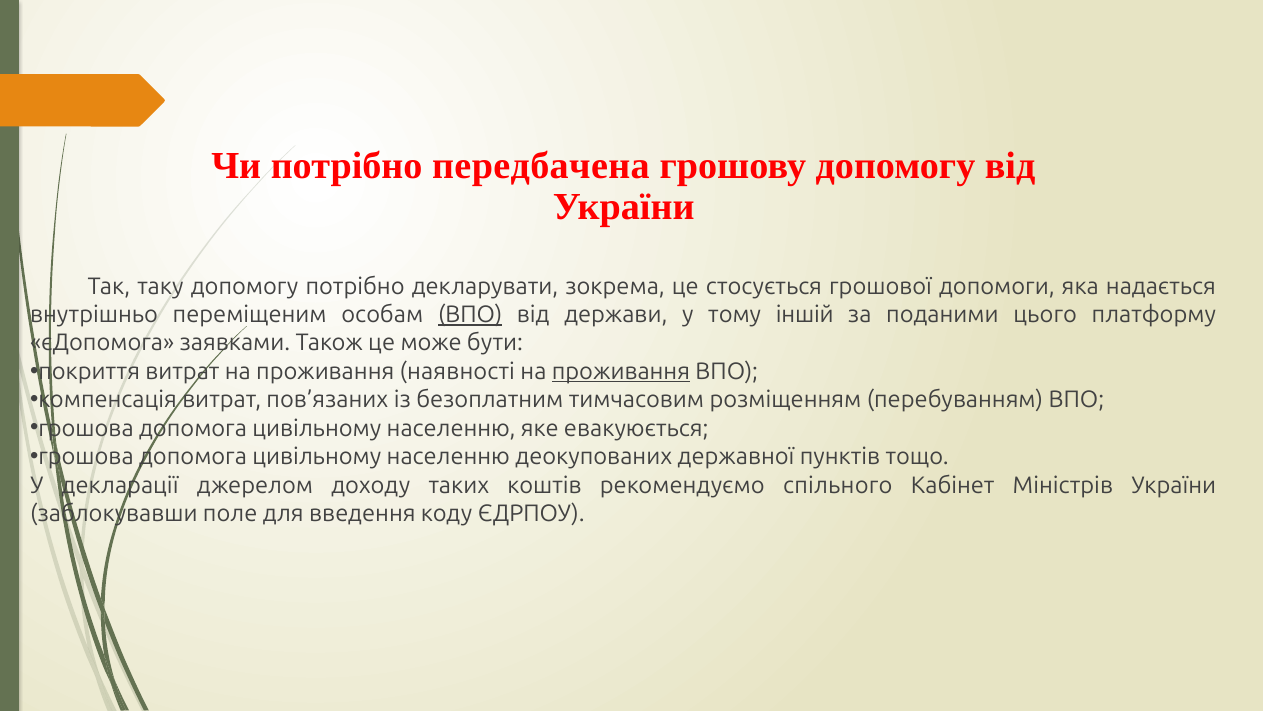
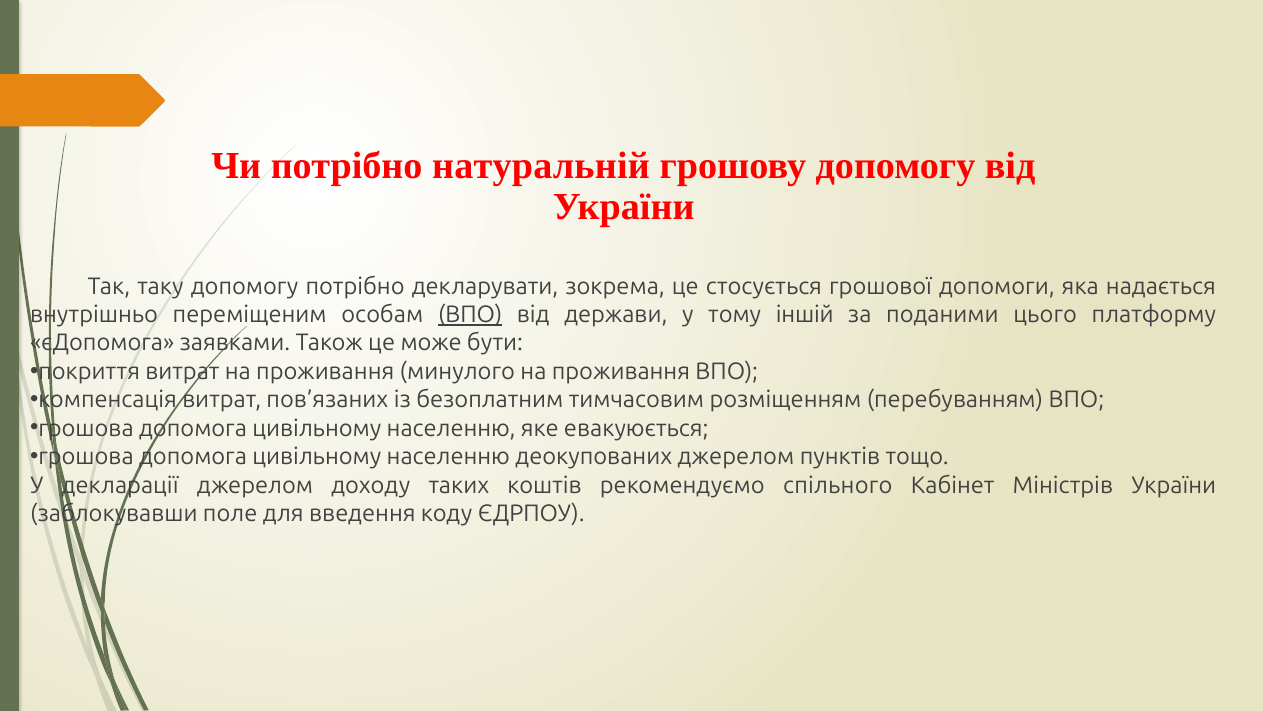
передбачена: передбачена -> натуральній (541, 166)
наявності: наявності -> минулого (457, 371)
проживання underline: present -> none (621, 371)
деокупованих державної: державної -> джерелом (736, 457)
